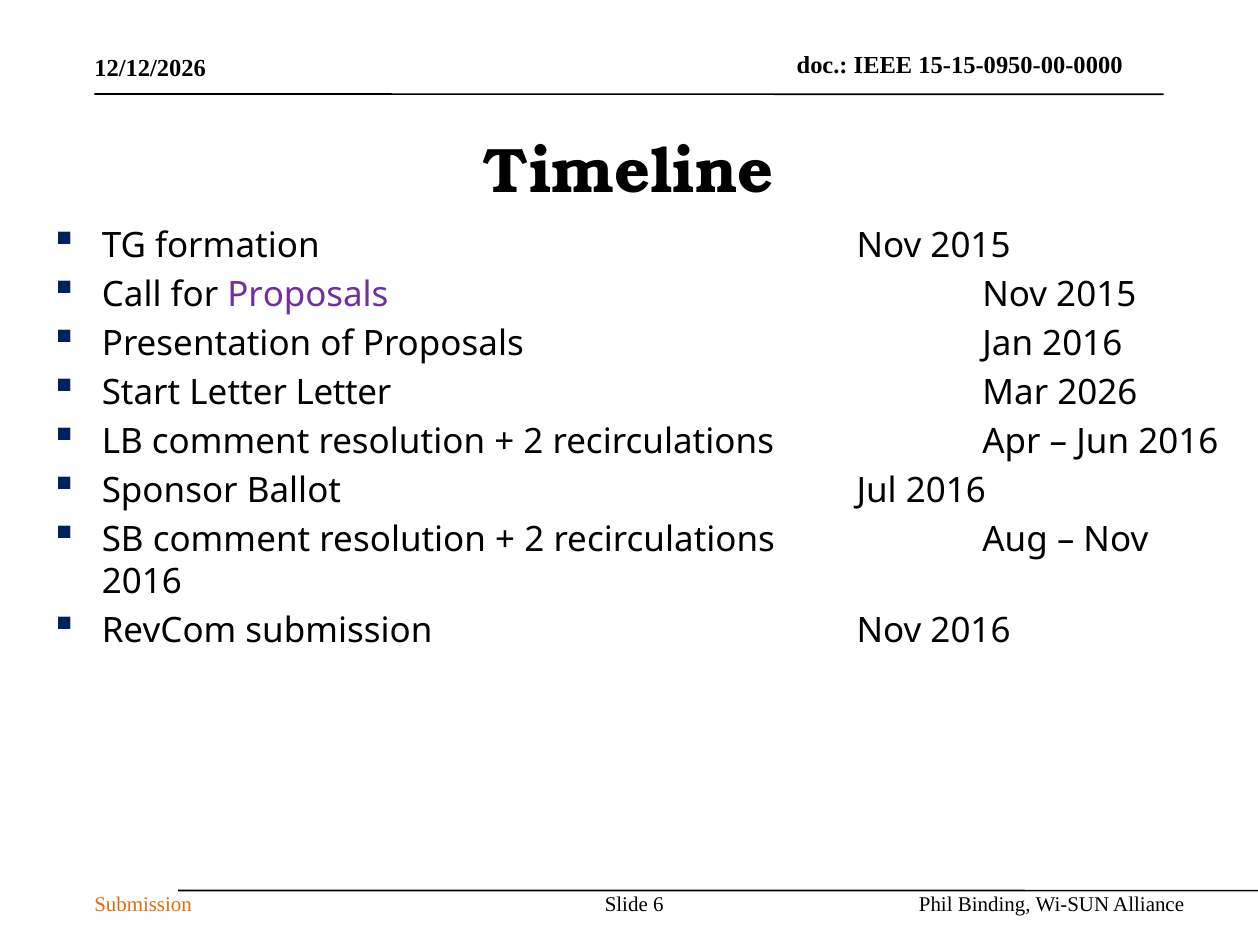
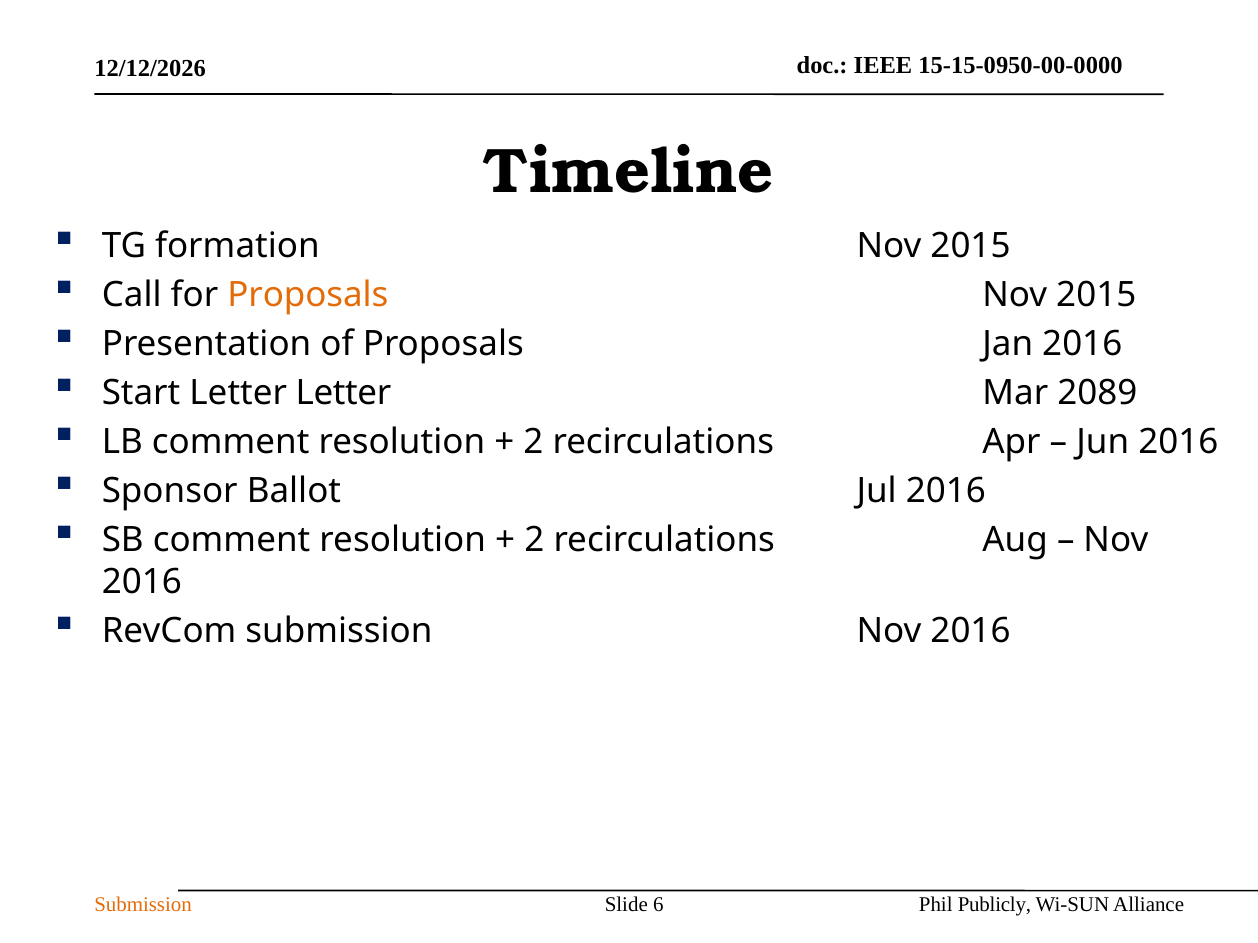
Proposals colour: purple -> orange (308, 295)
2026: 2026 -> 2089 (1097, 393)
Binding: Binding -> Publicly (994, 905)
